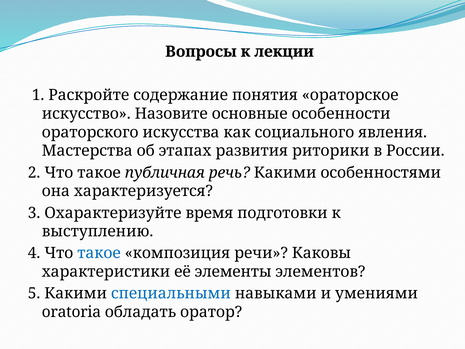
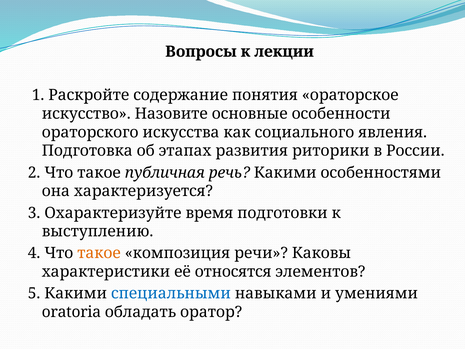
Мастерства: Мастерства -> Подготовка (87, 151)
такое colour: blue -> orange (99, 253)
элементы: элементы -> относятся (233, 272)
